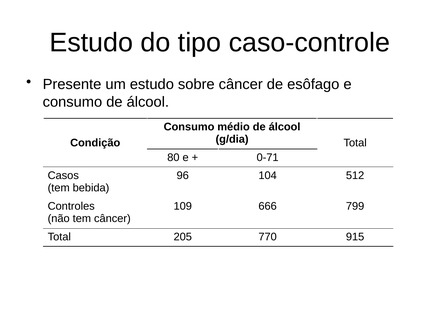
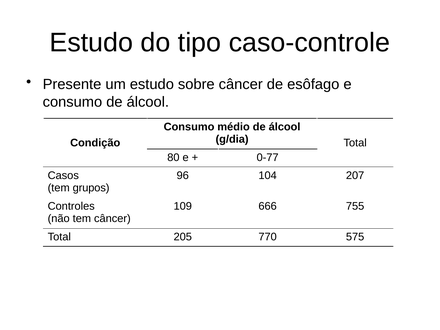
0-71: 0-71 -> 0-77 (268, 158)
512: 512 -> 207 (355, 175)
bebida: bebida -> grupos (91, 188)
799: 799 -> 755 (355, 206)
915: 915 -> 575 (355, 237)
